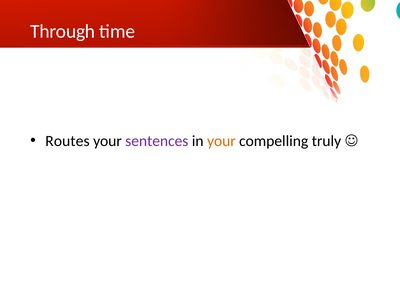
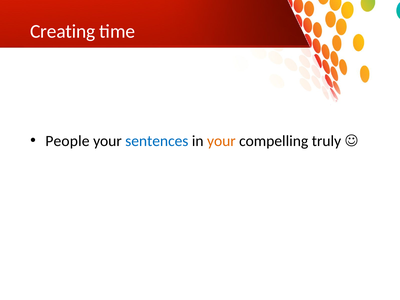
Through: Through -> Creating (63, 31)
Routes: Routes -> People (67, 141)
sentences colour: purple -> blue (157, 141)
